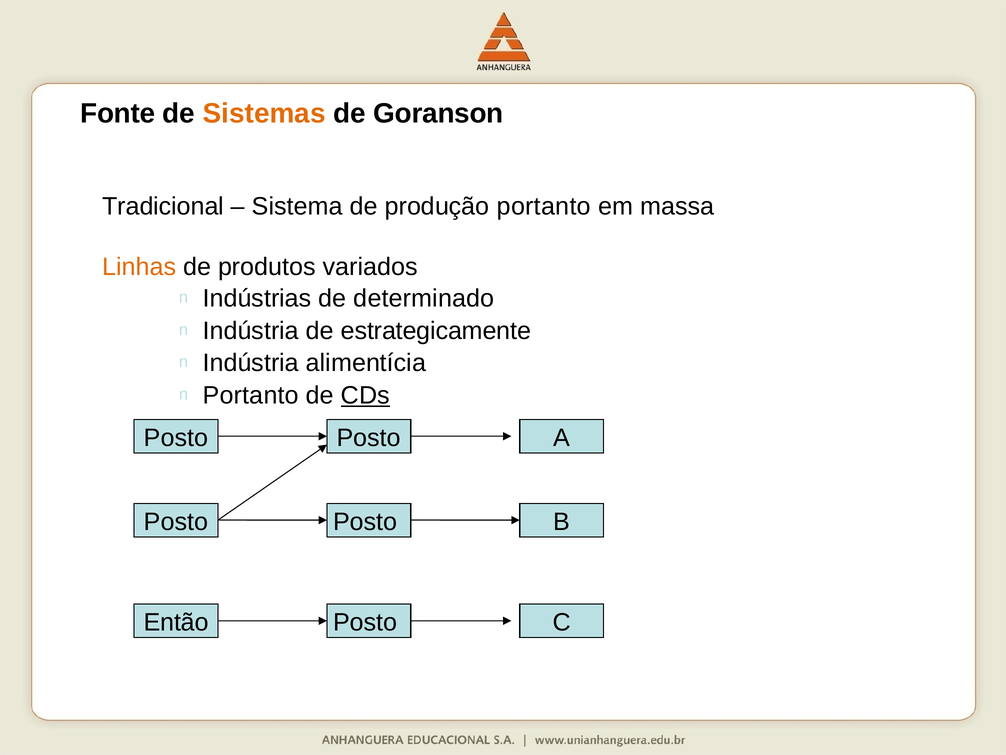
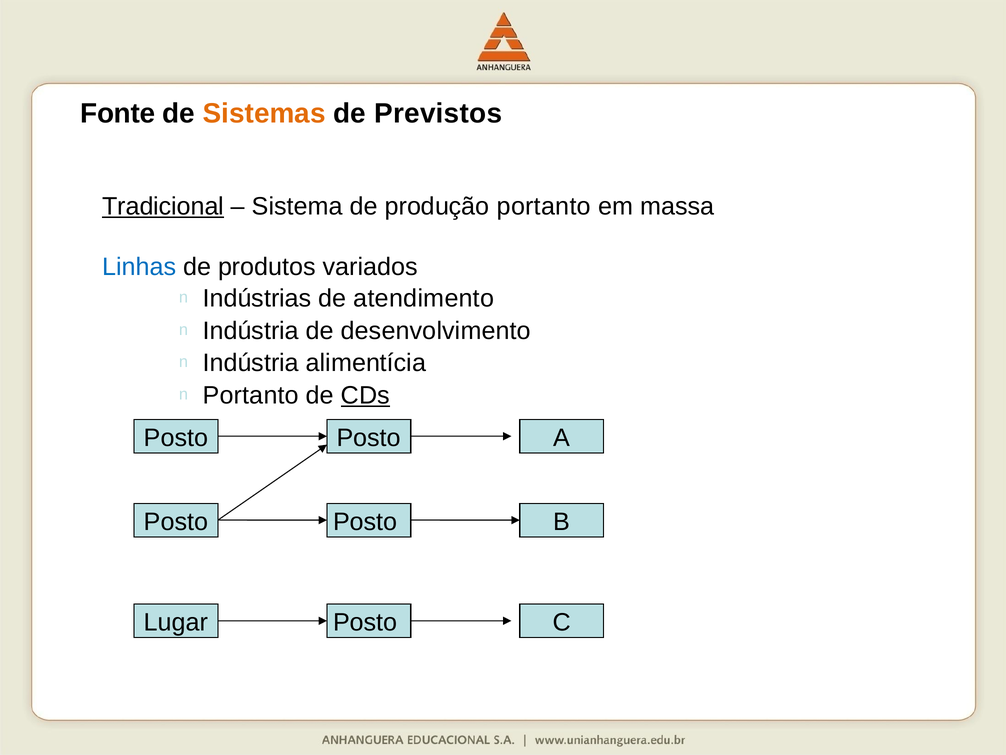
Goranson: Goranson -> Previstos (438, 113)
Tradicional underline: none -> present (163, 206)
Linhas colour: orange -> blue (139, 267)
determinado: determinado -> atendimento (424, 298)
estrategicamente: estrategicamente -> desenvolvimento (436, 331)
Então: Então -> Lugar (176, 622)
